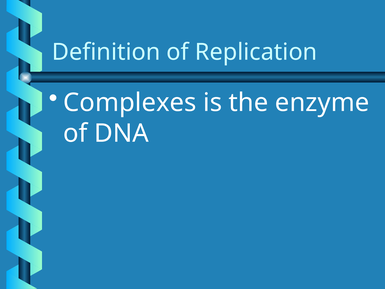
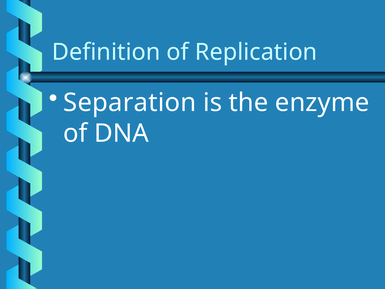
Complexes: Complexes -> Separation (130, 103)
